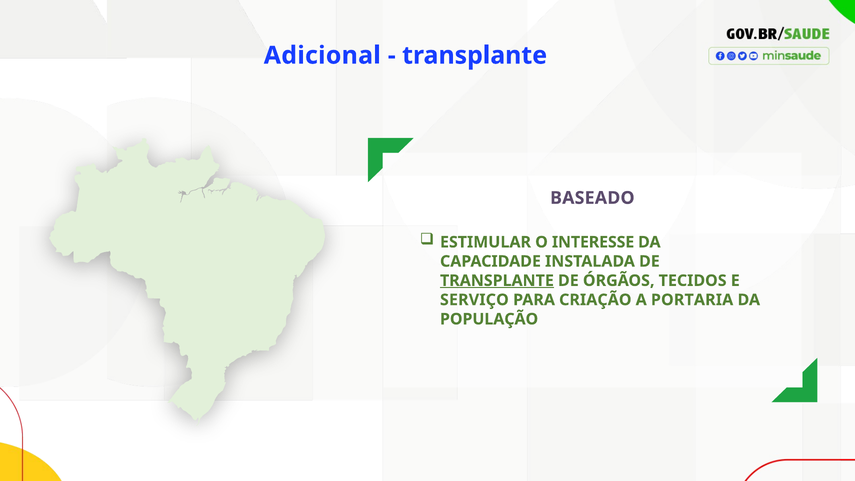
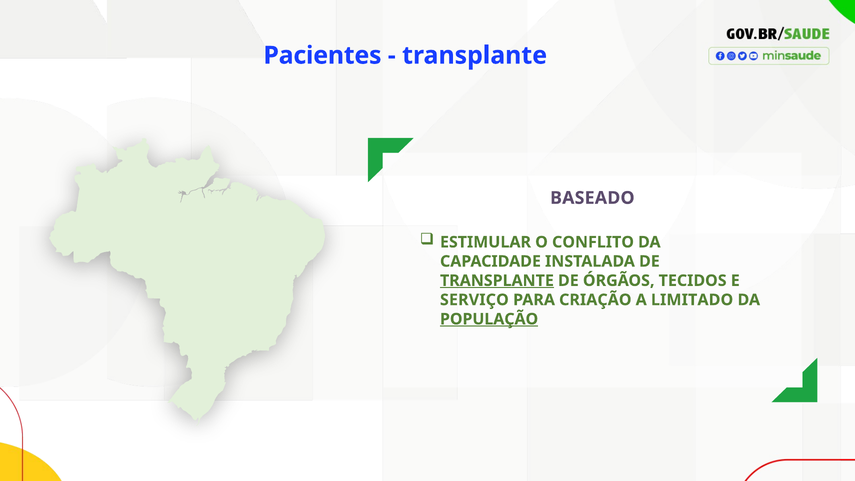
Adicional: Adicional -> Pacientes (323, 55)
INTERESSE: INTERESSE -> CONFLITO (593, 242)
PORTARIA: PORTARIA -> LIMITADO (692, 300)
POPULAÇÃO underline: none -> present (489, 319)
